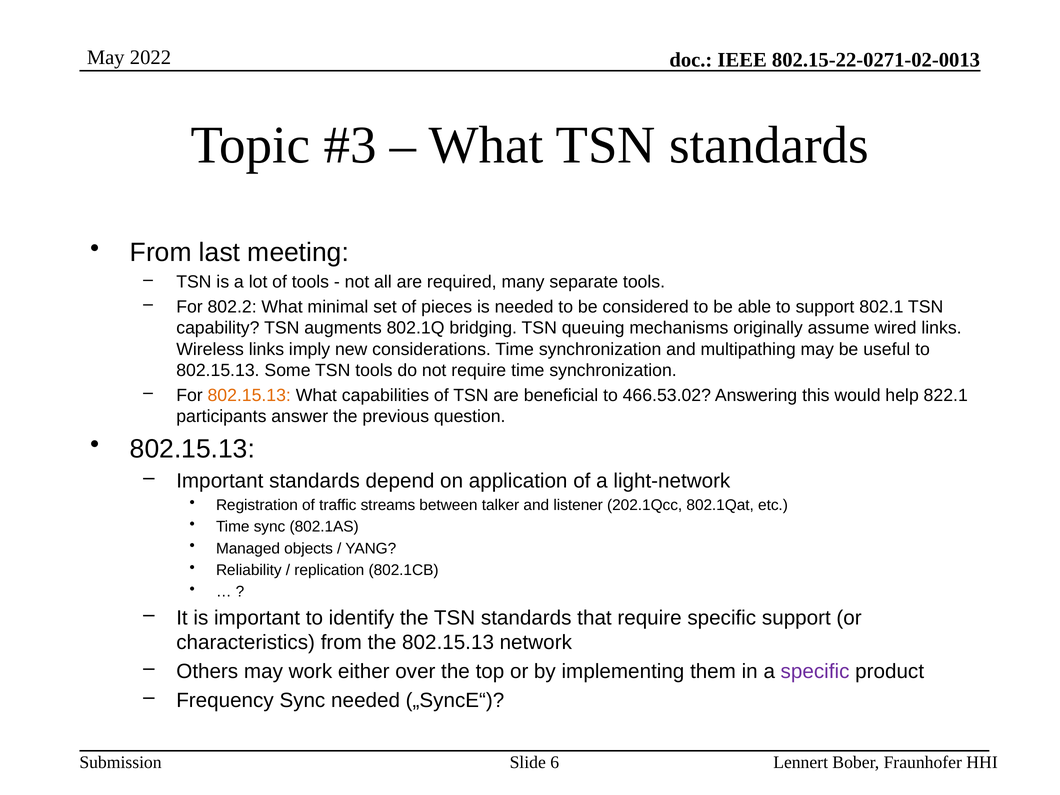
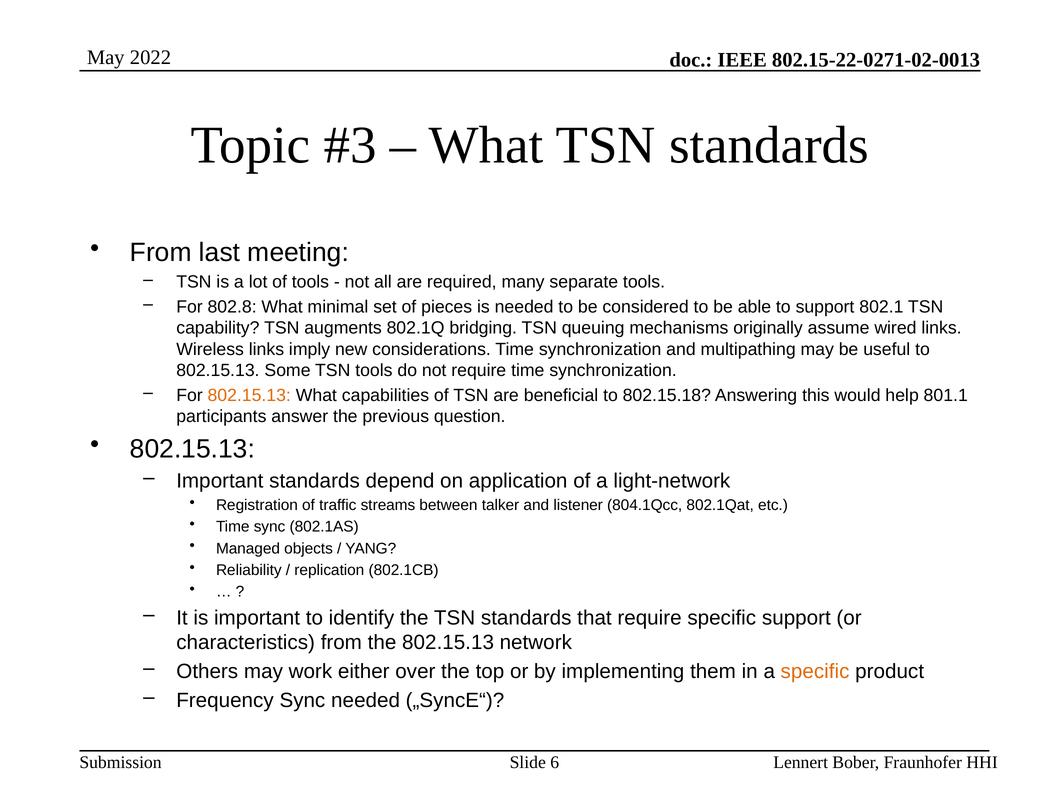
802.2: 802.2 -> 802.8 (232, 307)
466.53.02: 466.53.02 -> 802.15.18 (667, 395)
822.1: 822.1 -> 801.1 (946, 395)
202.1Qcc: 202.1Qcc -> 804.1Qcc (645, 505)
specific colour: purple -> orange (815, 671)
